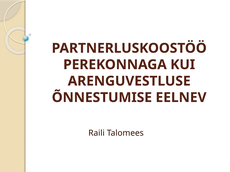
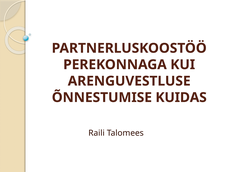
EELNEV: EELNEV -> KUIDAS (181, 98)
